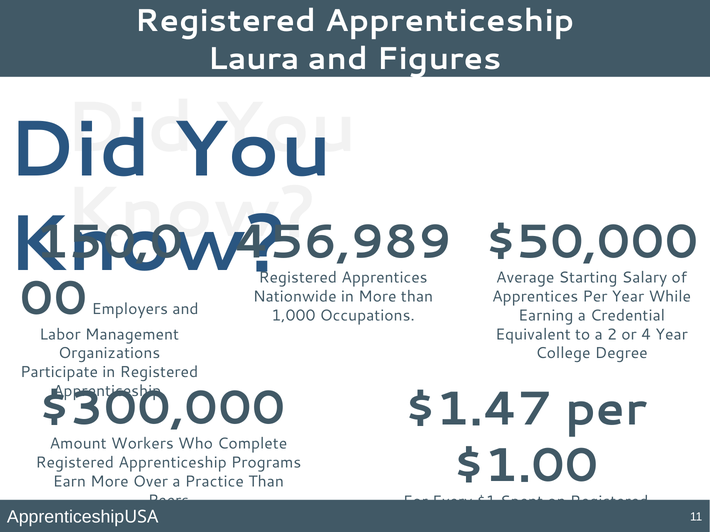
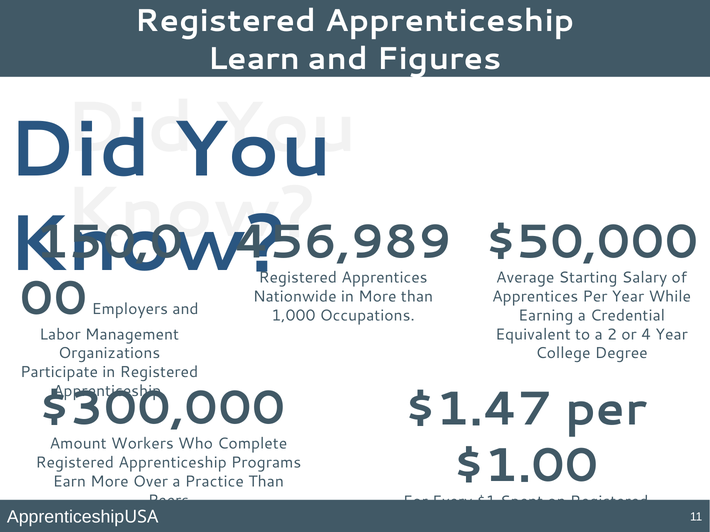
Laura: Laura -> Learn (254, 59)
